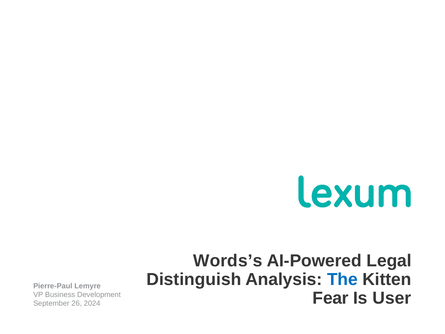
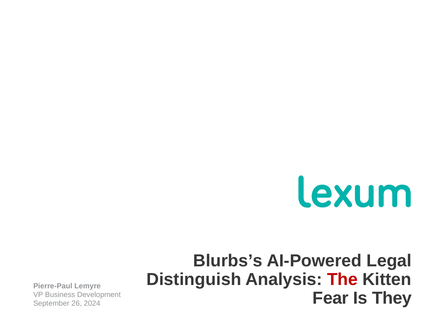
Words’s: Words’s -> Blurbs’s (228, 261)
The colour: blue -> red (342, 279)
User: User -> They (392, 298)
